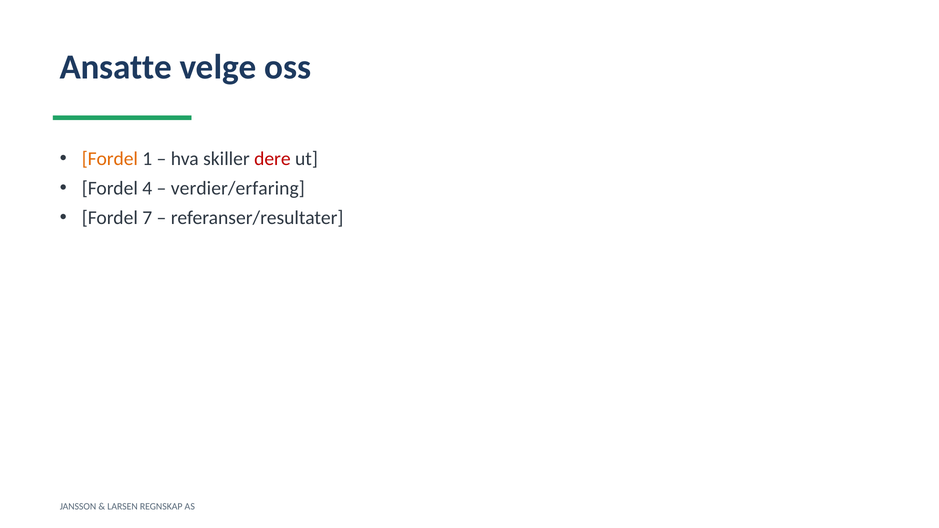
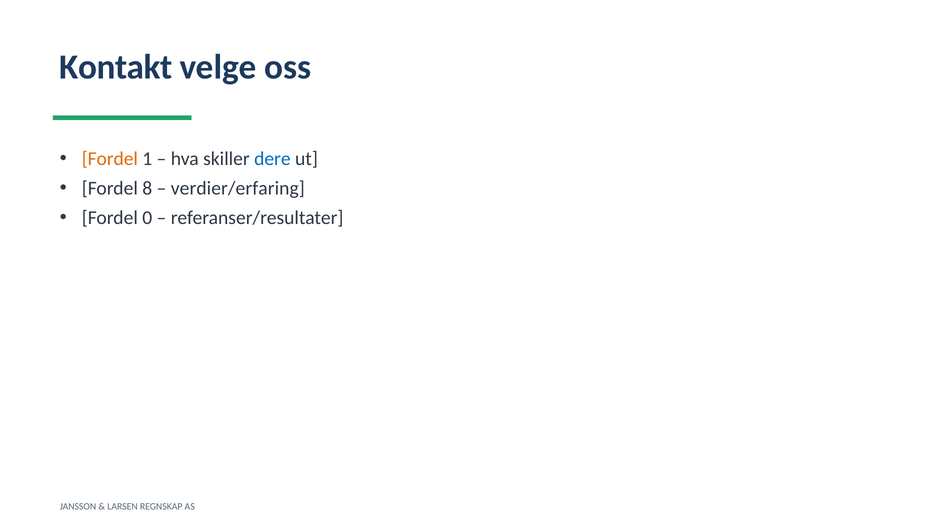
Ansatte: Ansatte -> Kontakt (116, 67)
dere colour: red -> blue (272, 159)
4: 4 -> 8 (147, 188)
7: 7 -> 0 (147, 218)
